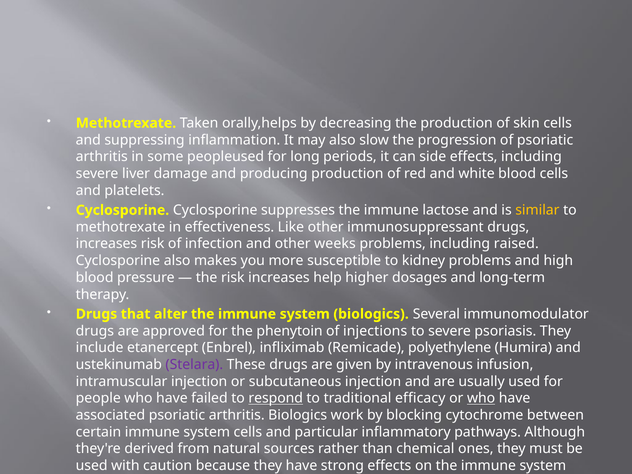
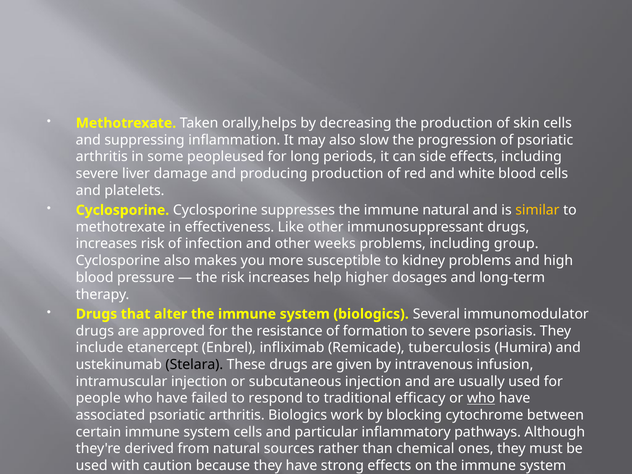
immune lactose: lactose -> natural (446, 210)
raised: raised -> group (516, 244)
phenytoin: phenytoin -> resistance (290, 331)
injections: injections -> formation (375, 331)
Remicade polyethylene: polyethylene -> tuberculosis (450, 348)
Stelara colour: purple -> black (194, 365)
respond underline: present -> none (276, 398)
